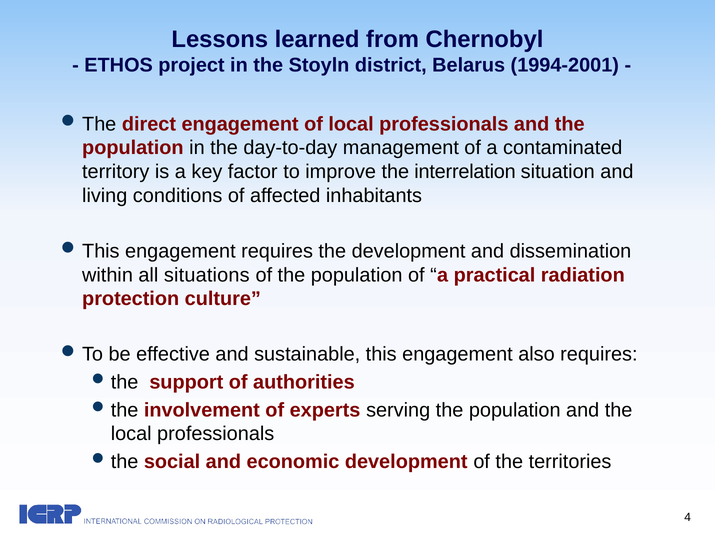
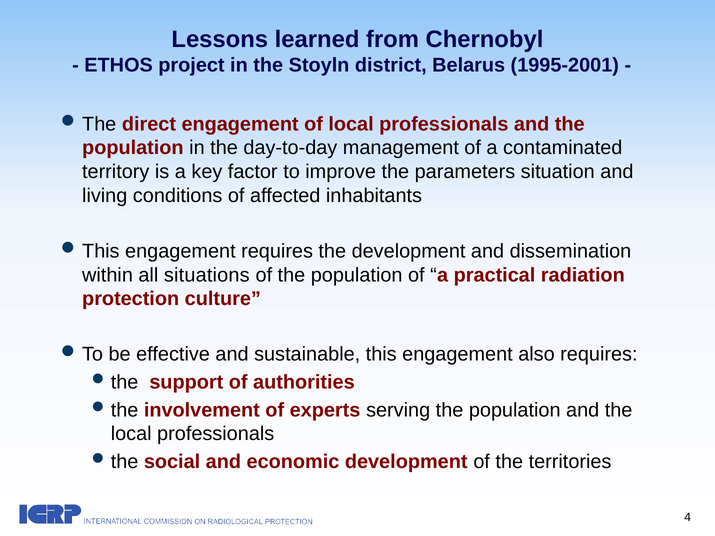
1994-2001: 1994-2001 -> 1995-2001 (565, 65)
interrelation: interrelation -> parameters (465, 172)
